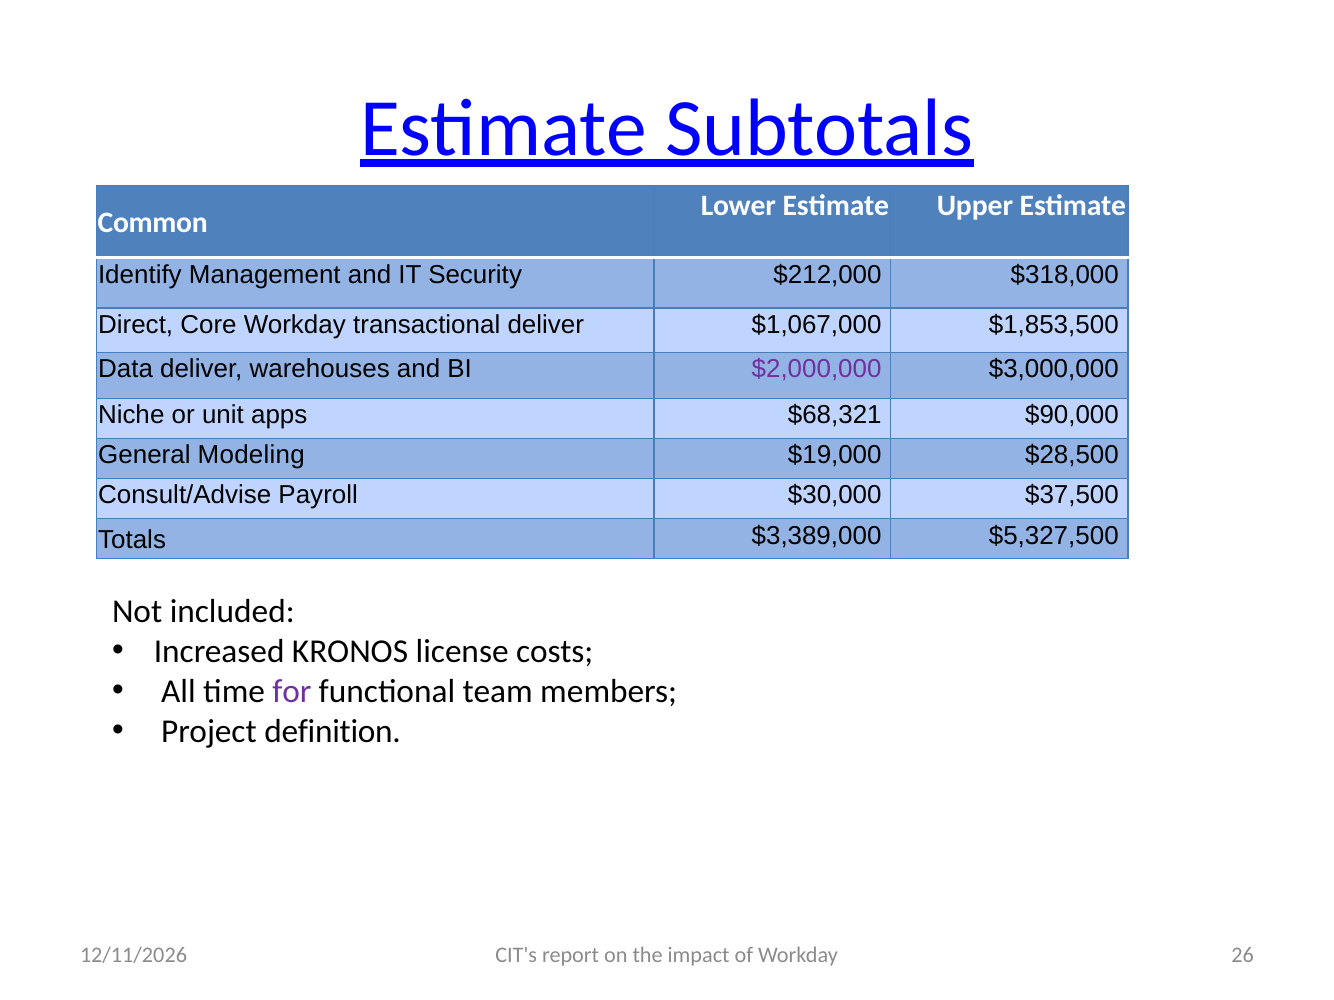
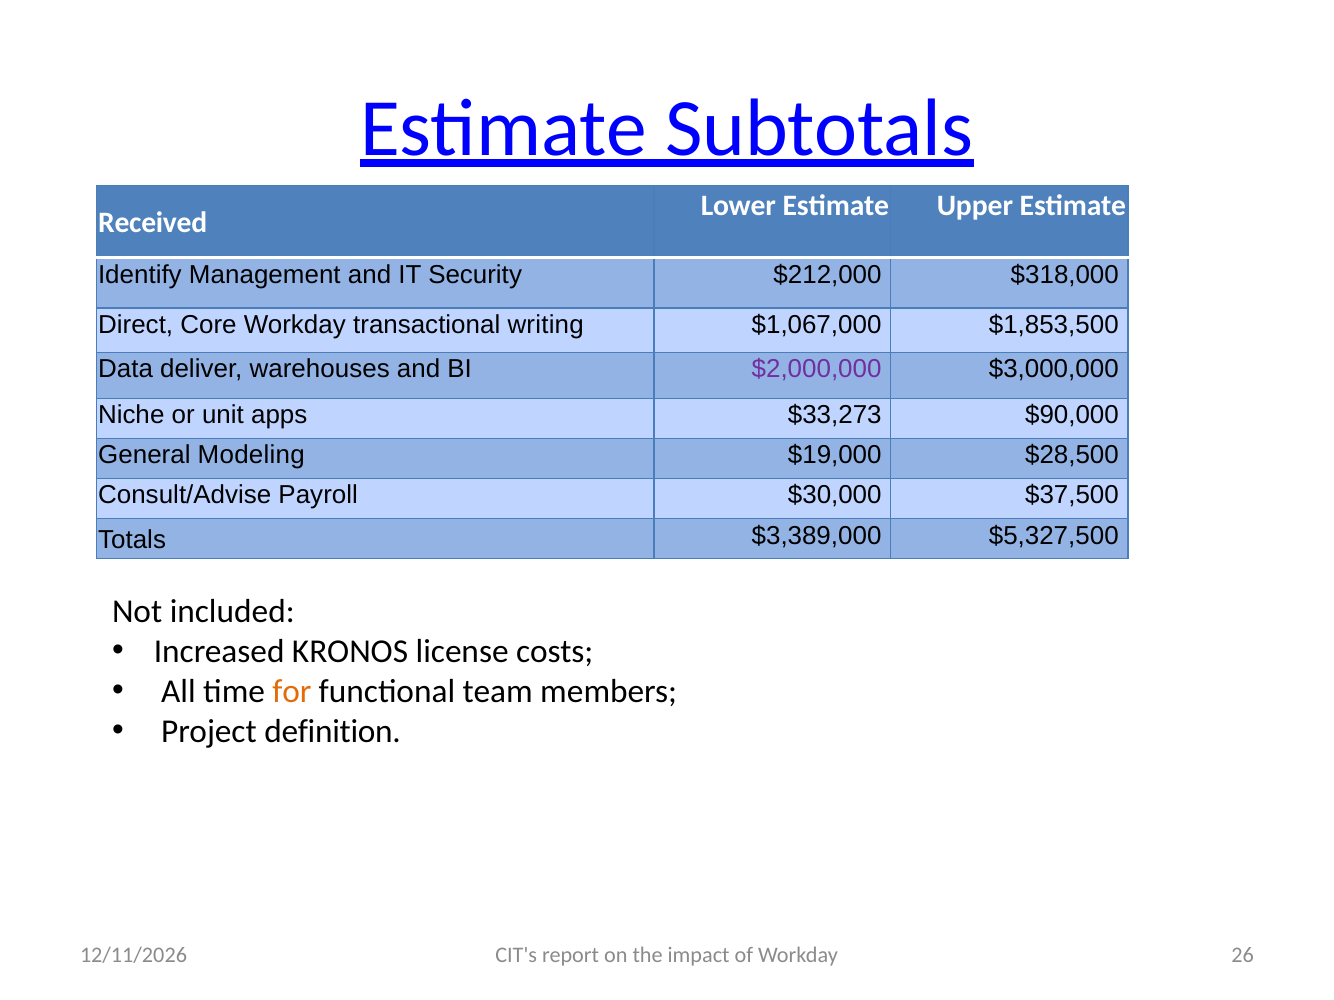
Common: Common -> Received (153, 223)
transactional deliver: deliver -> writing (546, 325)
$68,321: $68,321 -> $33,273 (835, 415)
for colour: purple -> orange (292, 691)
